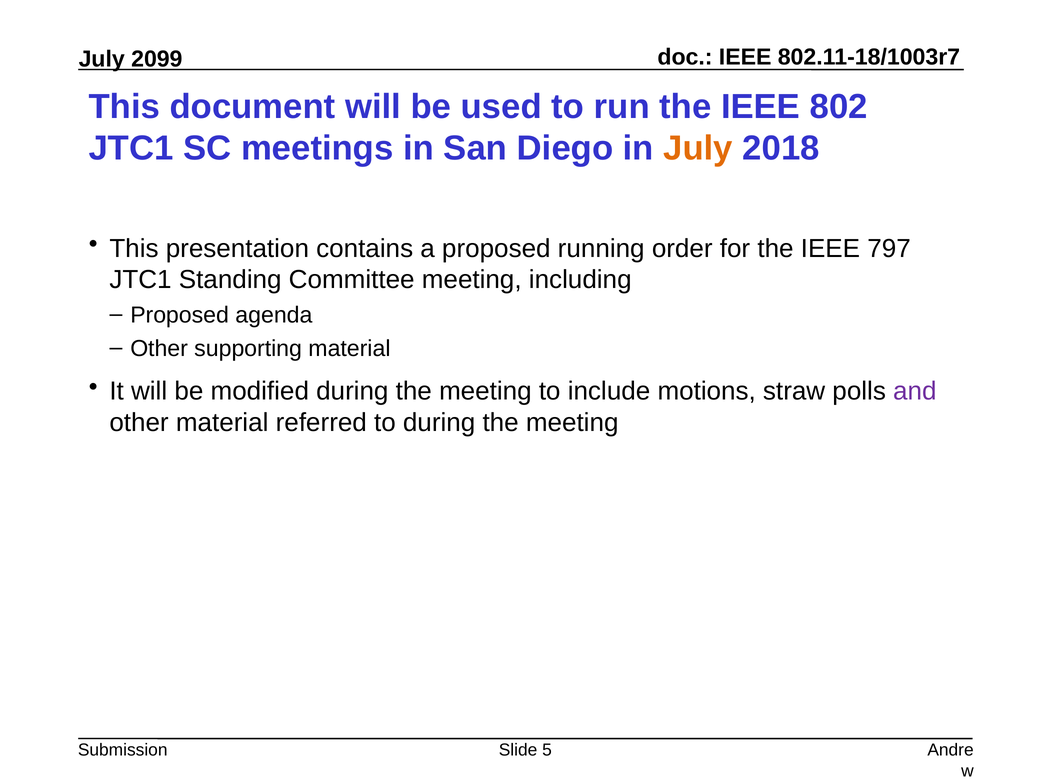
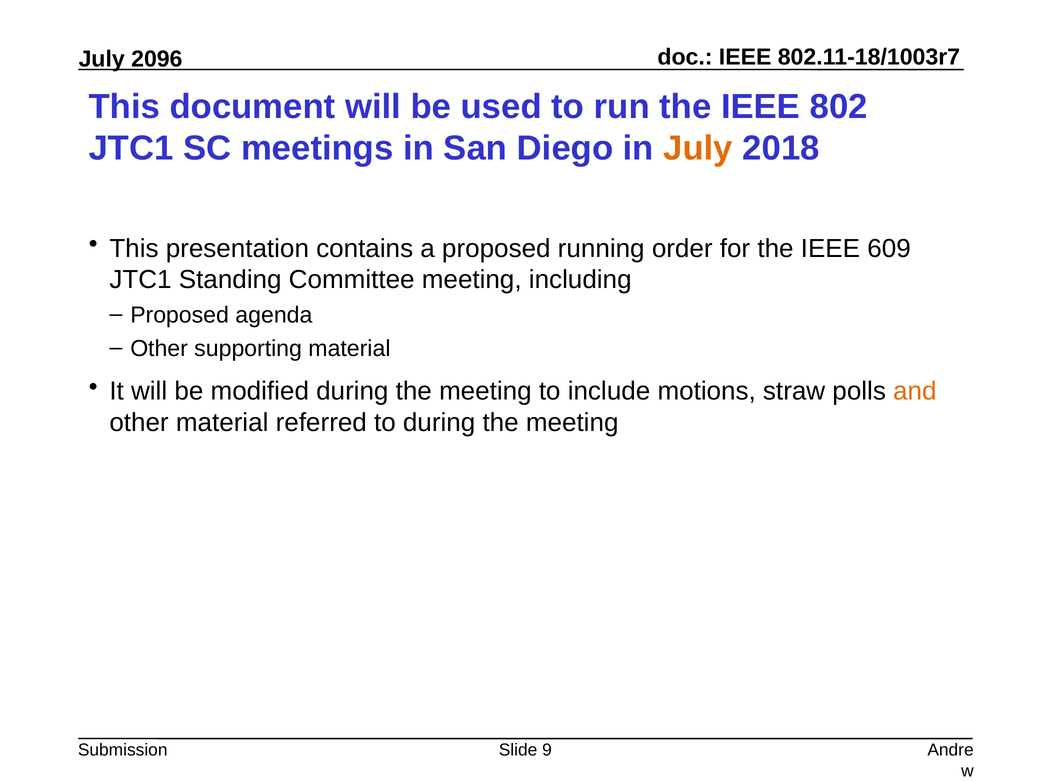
2099: 2099 -> 2096 (157, 59)
797: 797 -> 609 (889, 248)
and colour: purple -> orange (915, 391)
5: 5 -> 9 (547, 750)
